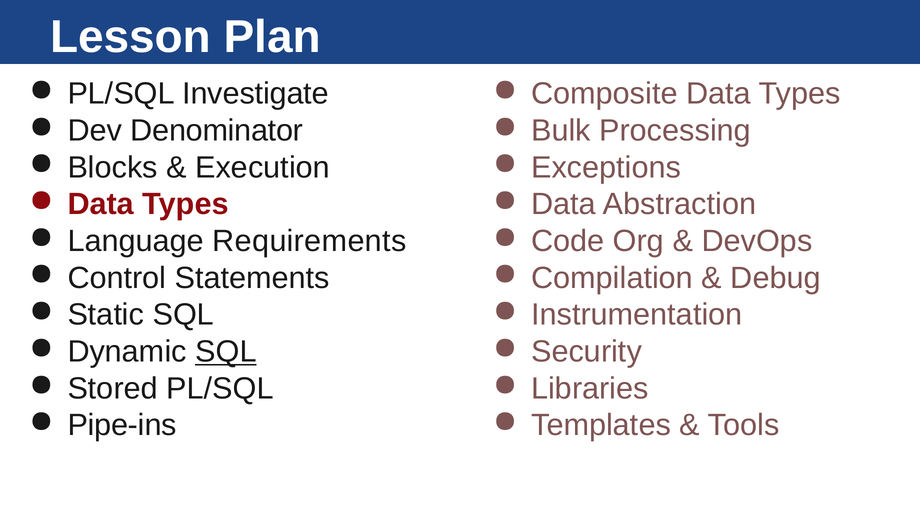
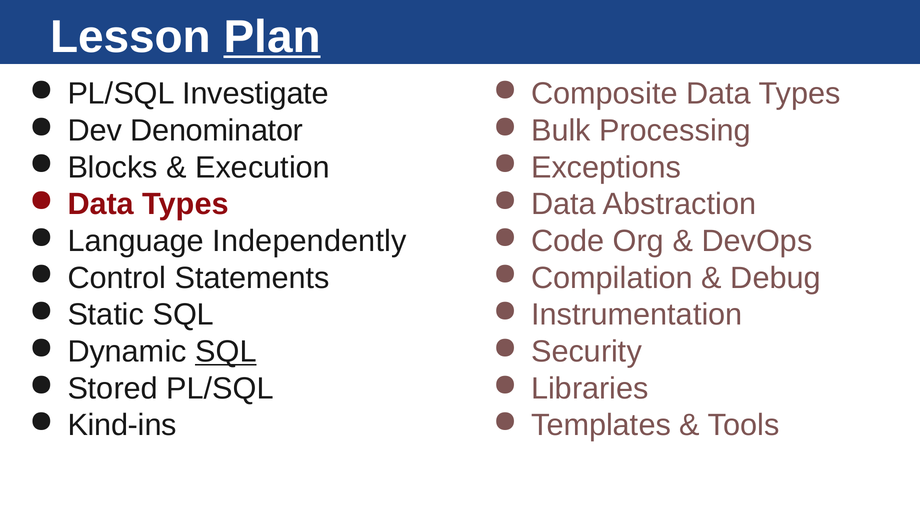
Plan underline: none -> present (272, 37)
Requirements: Requirements -> Independently (309, 241)
Pipe-ins: Pipe-ins -> Kind-ins (122, 425)
